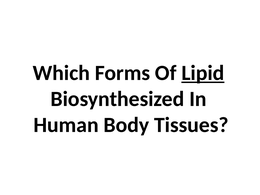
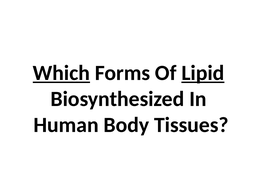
Which underline: none -> present (61, 73)
